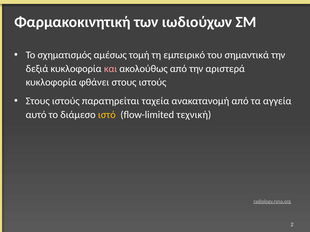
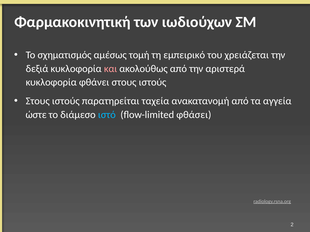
σημαντικά: σημαντικά -> χρειάζεται (247, 55)
αυτό: αυτό -> ώστε (36, 115)
ιστό colour: yellow -> light blue (107, 115)
τεχνική: τεχνική -> φθάσει (194, 115)
